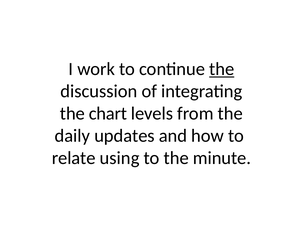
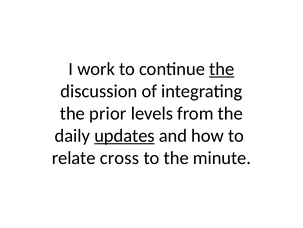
chart: chart -> prior (108, 113)
updates underline: none -> present (124, 135)
using: using -> cross (119, 158)
